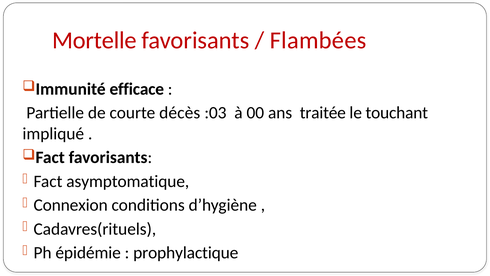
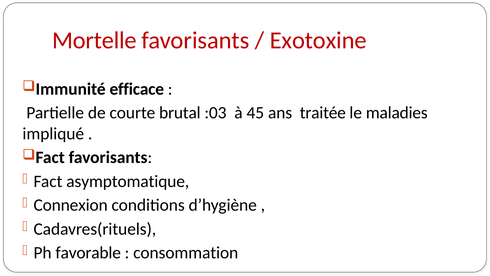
Flambées: Flambées -> Exotoxine (318, 40)
décès: décès -> brutal (180, 113)
00: 00 -> 45 (255, 113)
touchant: touchant -> maladies (397, 113)
épidémie: épidémie -> favorable (88, 253)
prophylactique: prophylactique -> consommation (186, 253)
